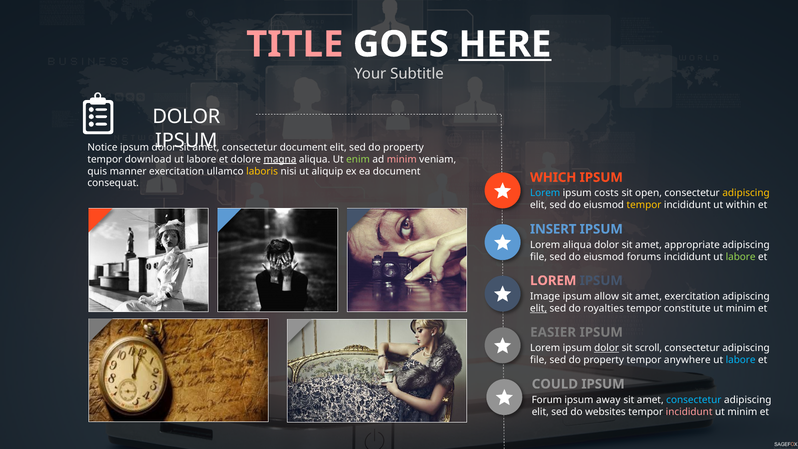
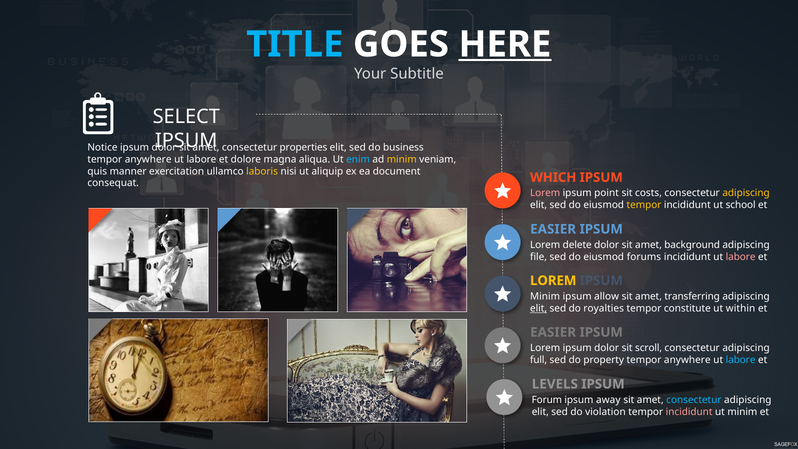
TITLE colour: pink -> light blue (295, 44)
DOLOR: DOLOR -> SELECT (186, 116)
consectetur document: document -> properties (303, 147)
elit sed do property: property -> business (403, 147)
download: download -> anywhere (148, 159)
magna underline: present -> none (280, 159)
enim colour: light green -> light blue (358, 159)
minim colour: pink -> yellow (402, 159)
Lorem colour: light blue -> pink (545, 193)
costs: costs -> point (607, 193)
open: open -> costs (649, 193)
within: within -> school (741, 205)
INSERT: INSERT -> EASIER (553, 229)
Lorem aliqua: aliqua -> delete (577, 245)
appropriate: appropriate -> background (692, 245)
labore colour: light green -> pink (741, 257)
LOREM colour: pink -> yellow (553, 281)
Image: Image -> Minim (545, 296)
amet exercitation: exercitation -> transferring (692, 296)
minim: minim -> within (741, 308)
dolor underline: present -> none (607, 348)
file: file -> full (539, 360)
COULD: COULD -> LEVELS (555, 384)
websites: websites -> violation (605, 412)
